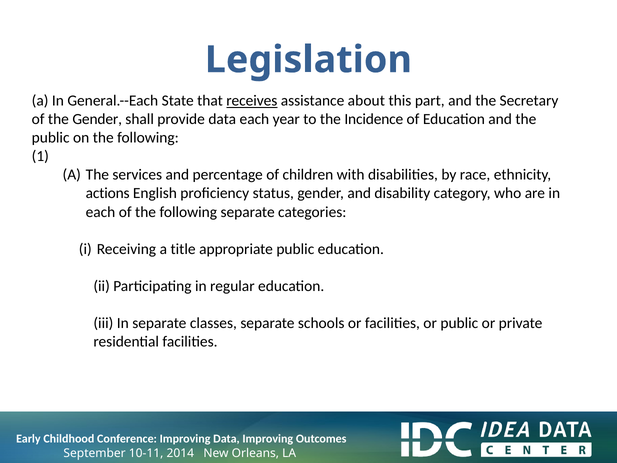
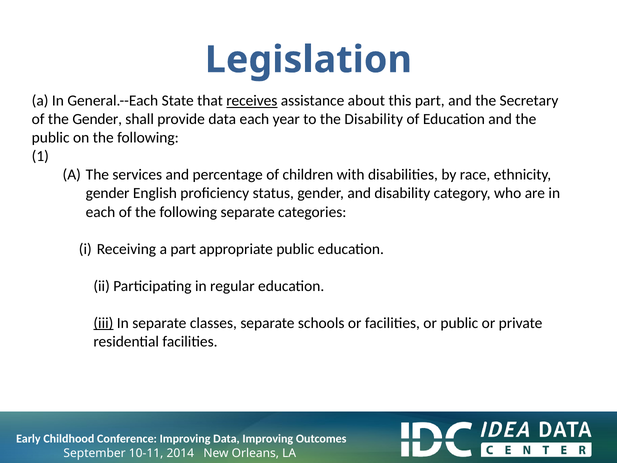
the Incidence: Incidence -> Disability (374, 119)
actions: actions -> gender (108, 193)
a title: title -> part (183, 249)
iii underline: none -> present (103, 323)
